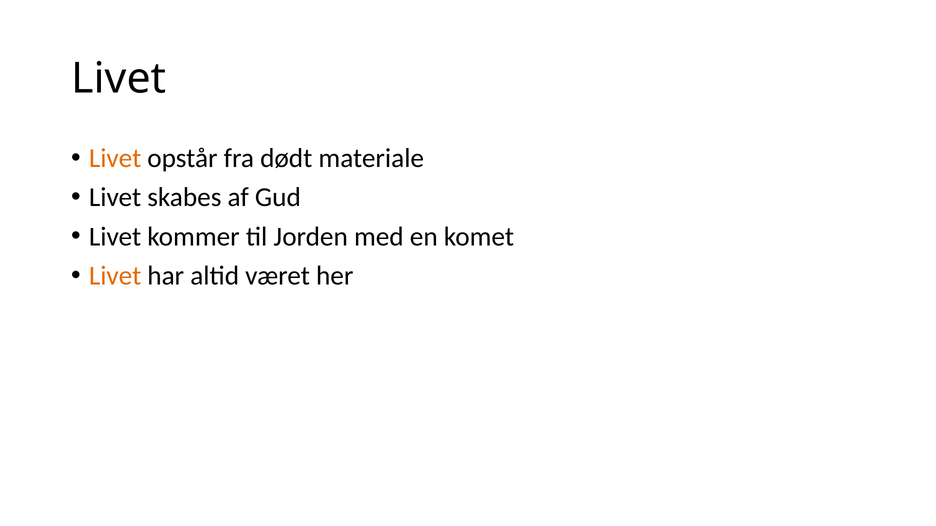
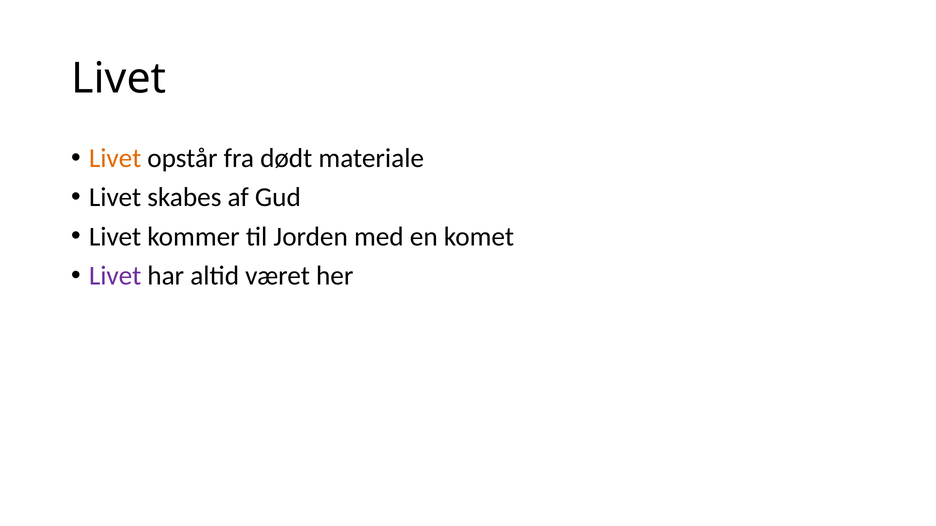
Livet colour: orange -> purple (115, 276)
